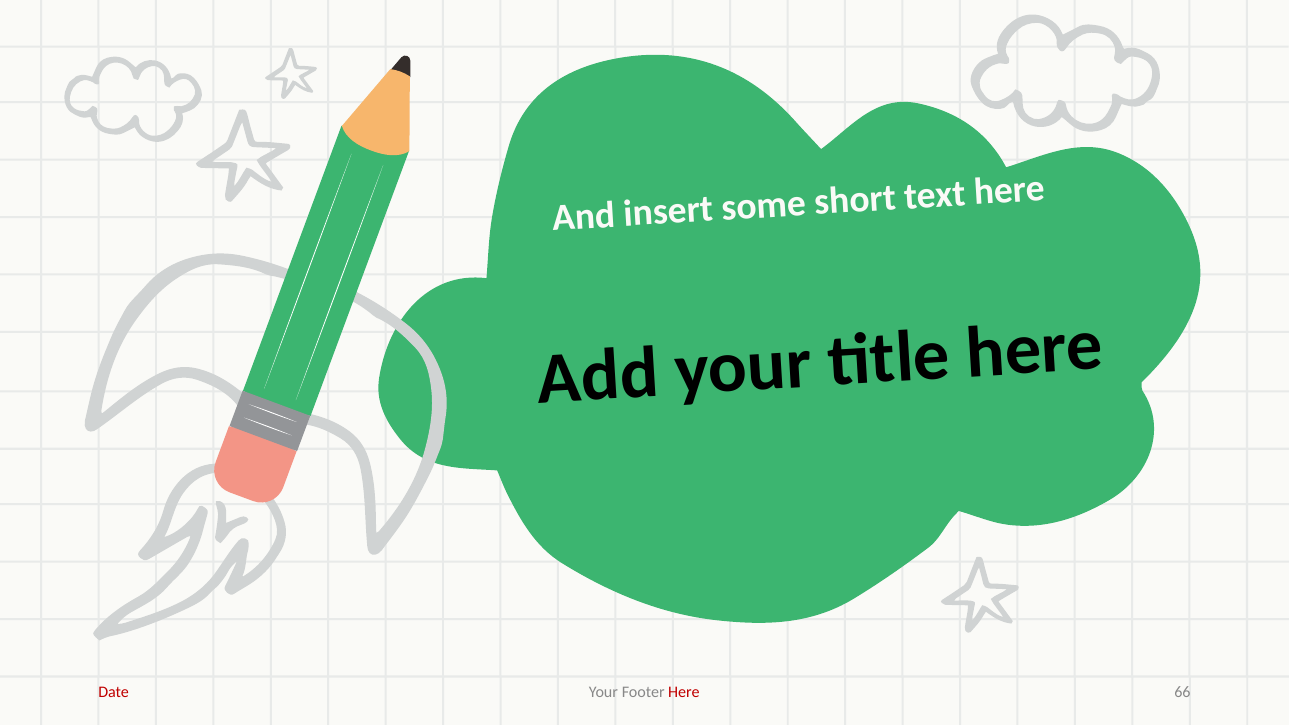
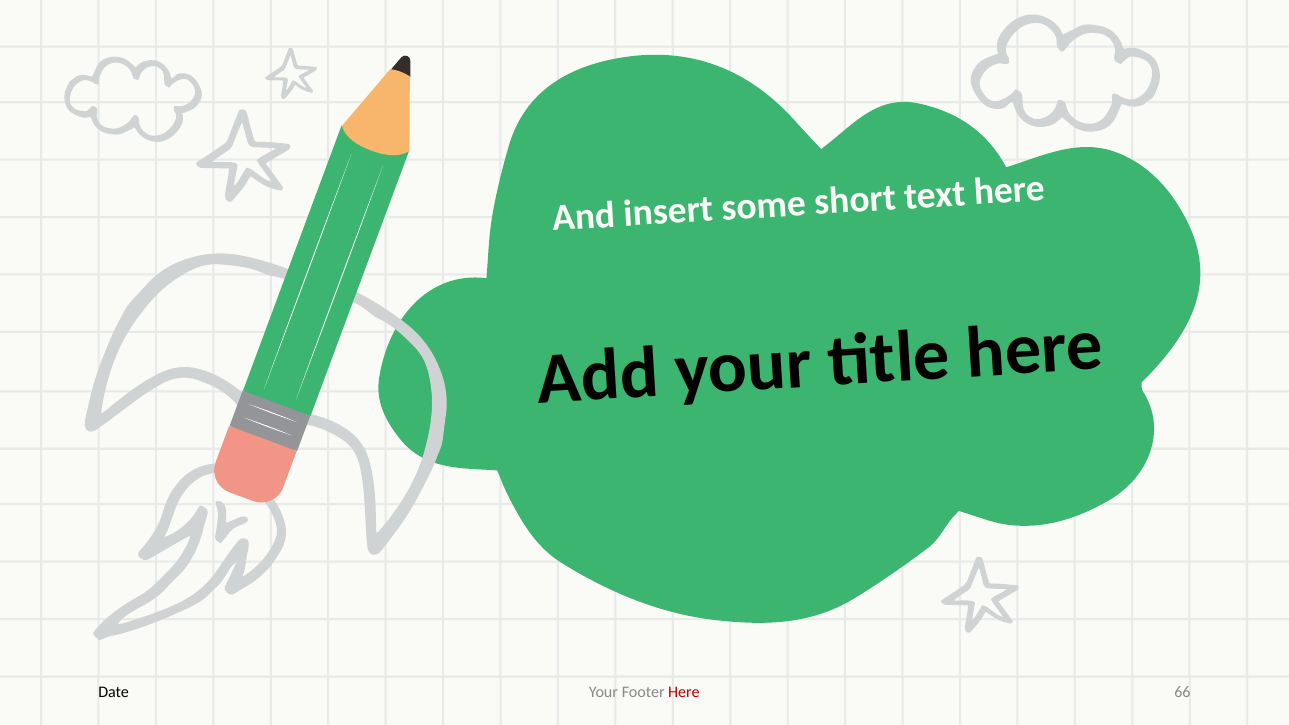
Date colour: red -> black (114, 692)
